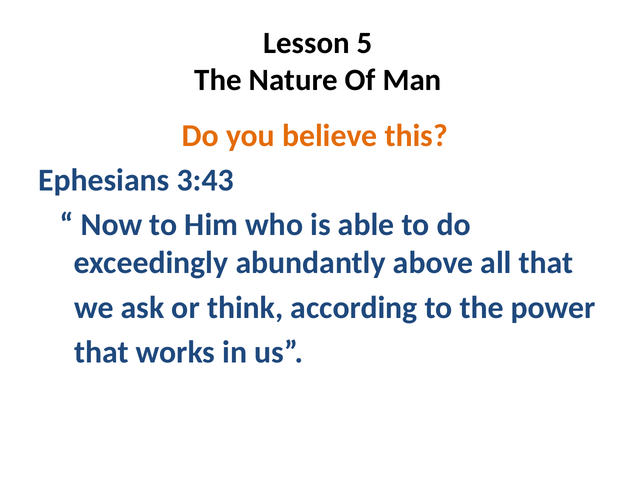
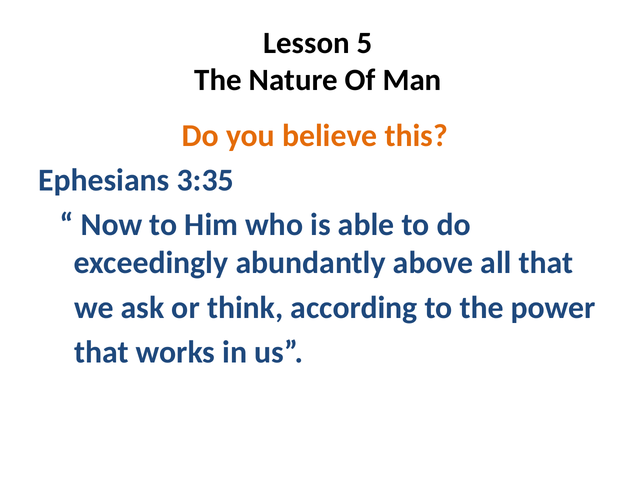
3:43: 3:43 -> 3:35 (205, 180)
